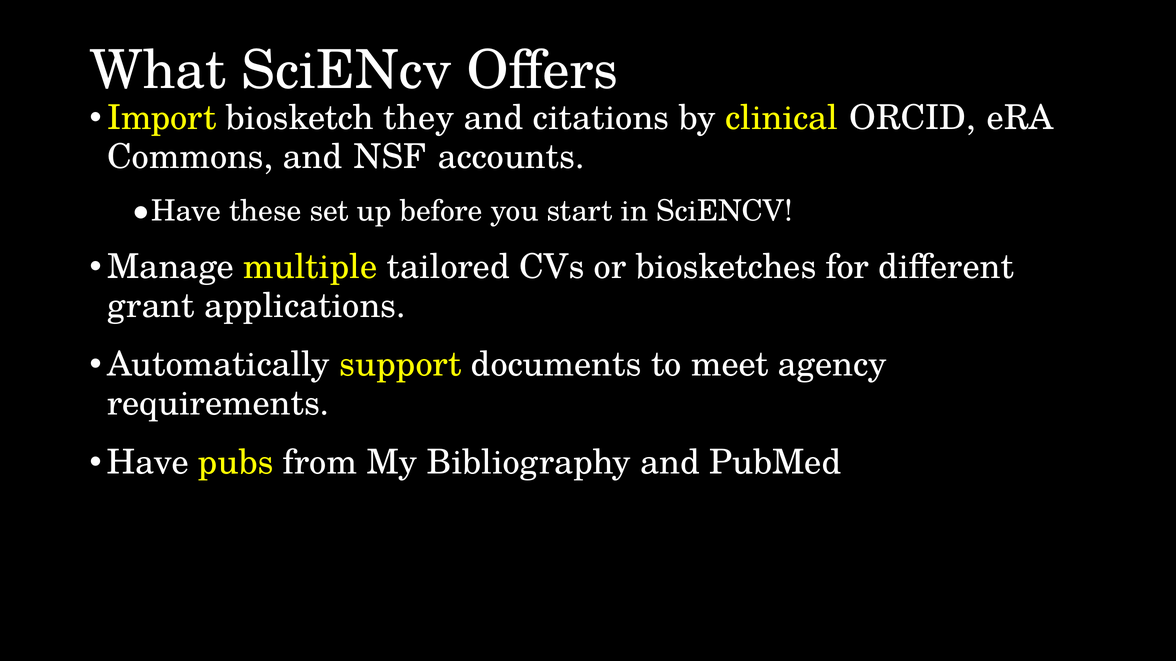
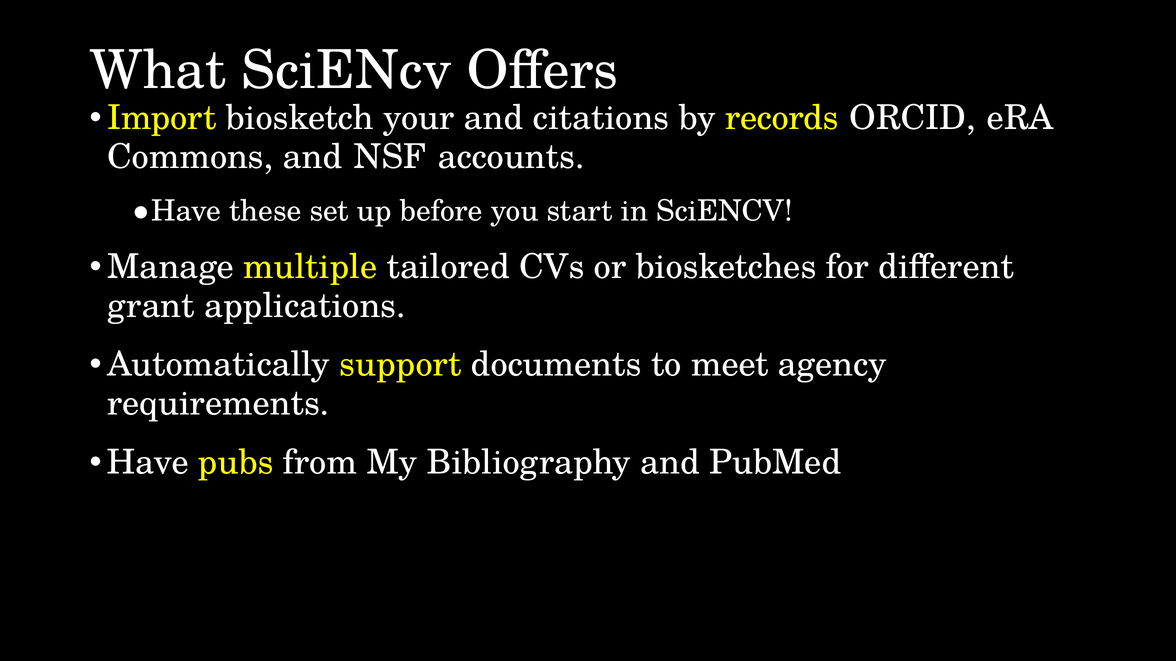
they: they -> your (419, 118)
clinical: clinical -> records (782, 118)
